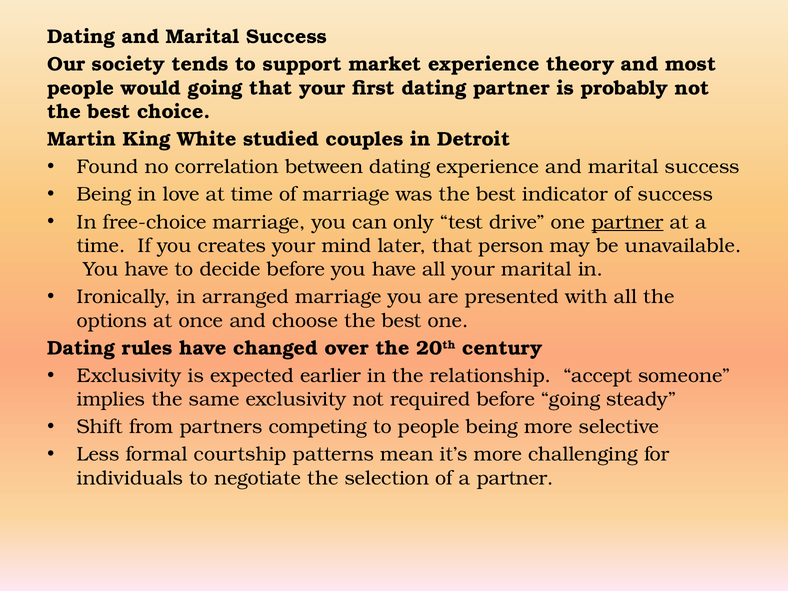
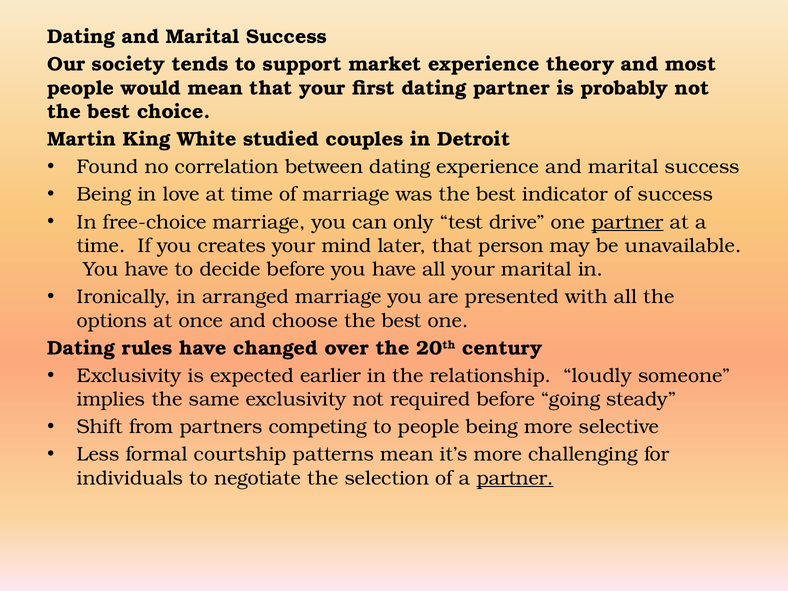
would going: going -> mean (215, 88)
accept: accept -> loudly (598, 376)
partner underline: none -> present (515, 478)
